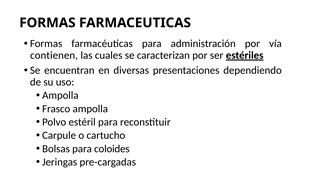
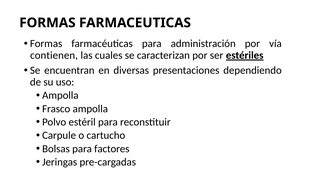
coloides: coloides -> factores (112, 149)
